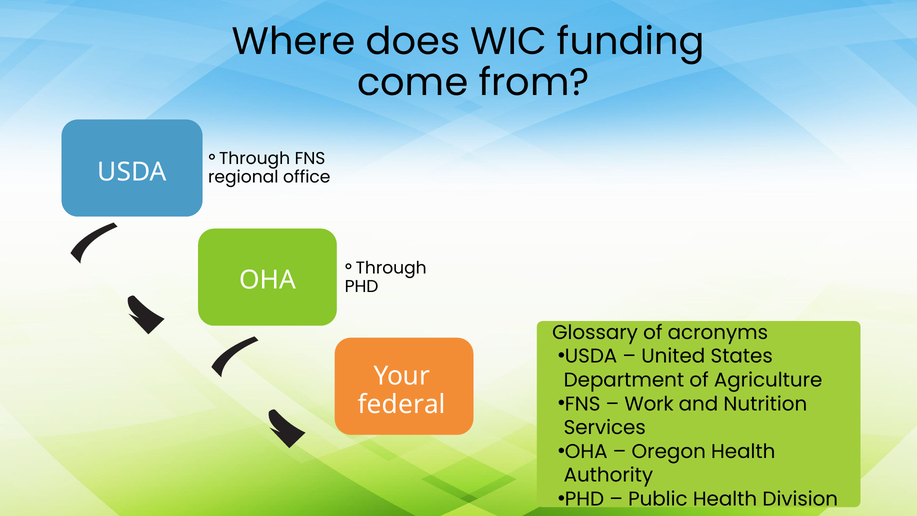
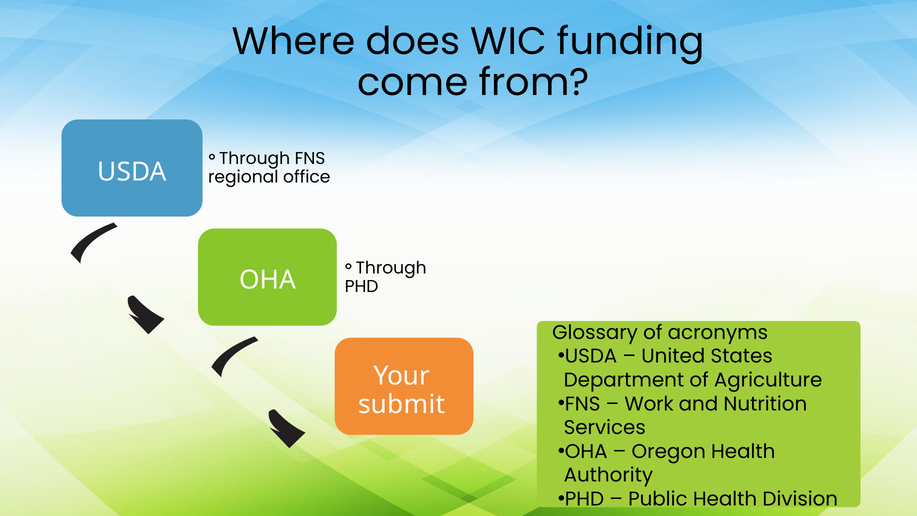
federal: federal -> submit (402, 404)
